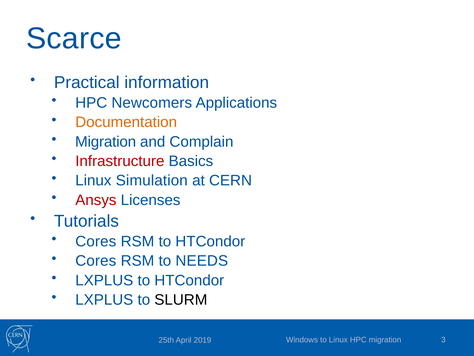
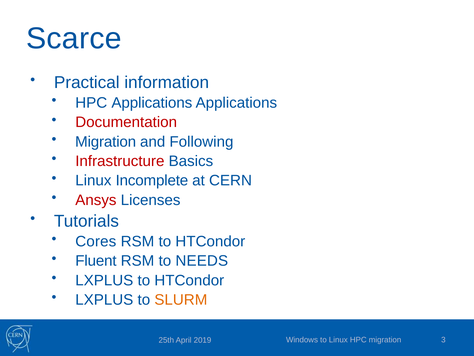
HPC Newcomers: Newcomers -> Applications (152, 103)
Documentation colour: orange -> red (126, 122)
Complain: Complain -> Following (201, 142)
Simulation: Simulation -> Incomplete (152, 180)
Cores: Cores -> Fluent (96, 261)
SLURM colour: black -> orange (181, 299)
